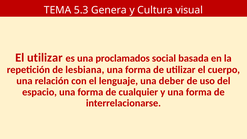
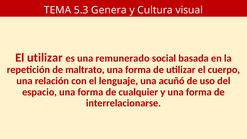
proclamados: proclamados -> remunerado (123, 58)
lesbiana: lesbiana -> maltrato (85, 70)
deber: deber -> acuñó (172, 81)
